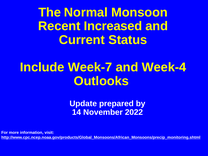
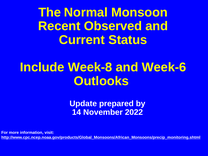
Increased: Increased -> Observed (113, 26)
Week-7: Week-7 -> Week-8 (90, 67)
Week-4: Week-4 -> Week-6 (164, 67)
